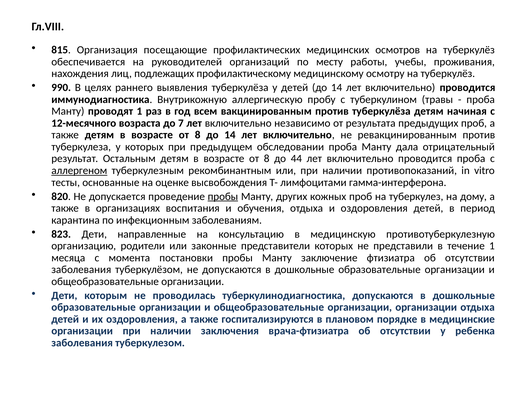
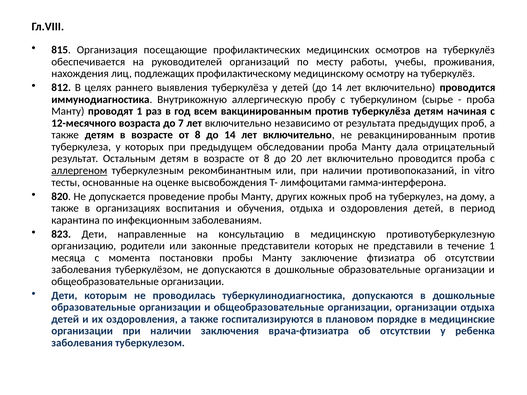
990: 990 -> 812 (61, 88)
травы: травы -> сырье (437, 99)
44: 44 -> 20 (296, 159)
пробы underline: present -> none (223, 197)
